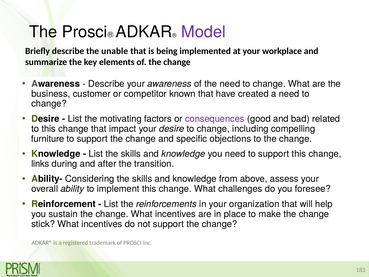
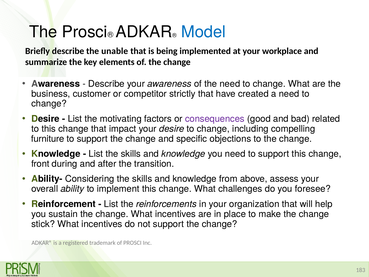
Model colour: purple -> blue (204, 32)
known: known -> strictly (182, 94)
links: links -> front (40, 164)
